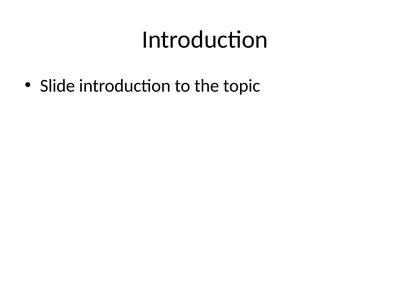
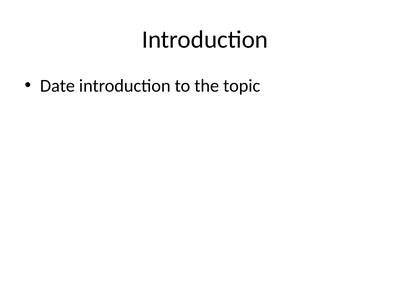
Slide: Slide -> Date (57, 86)
